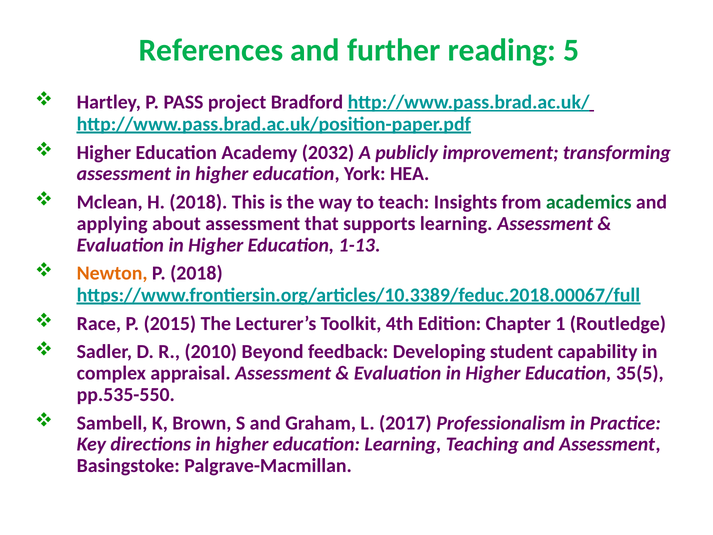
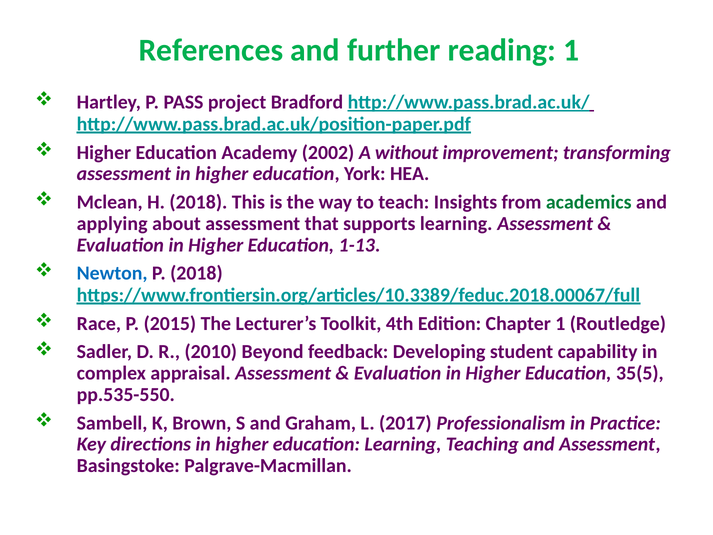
reading 5: 5 -> 1 (571, 50)
2032: 2032 -> 2002 (328, 152)
publicly: publicly -> without (407, 152)
Newton colour: orange -> blue (112, 273)
